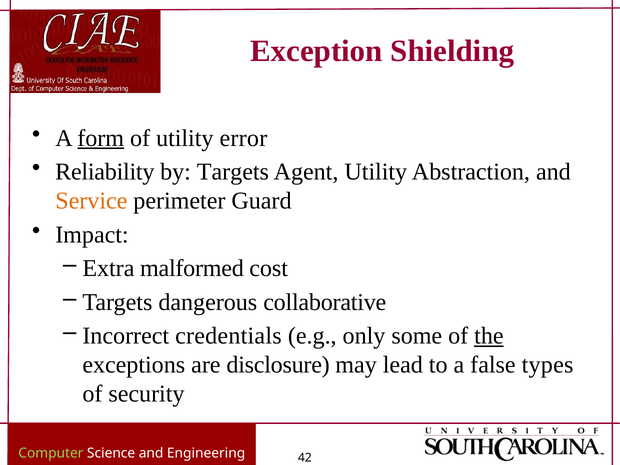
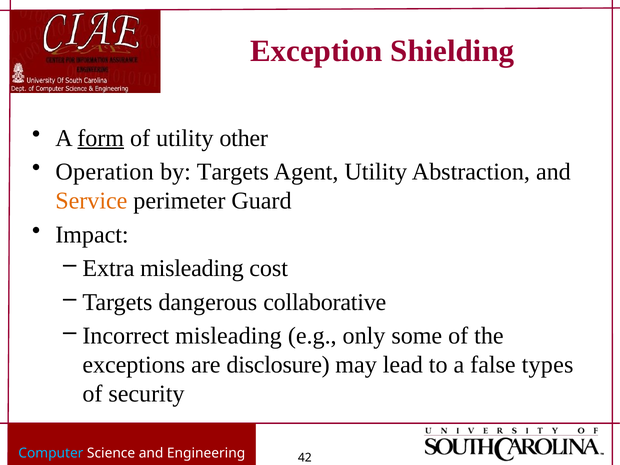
error: error -> other (244, 138)
Reliability: Reliability -> Operation (105, 172)
Extra malformed: malformed -> misleading (192, 268)
Incorrect credentials: credentials -> misleading (228, 336)
the underline: present -> none (489, 336)
Computer colour: light green -> light blue (51, 453)
